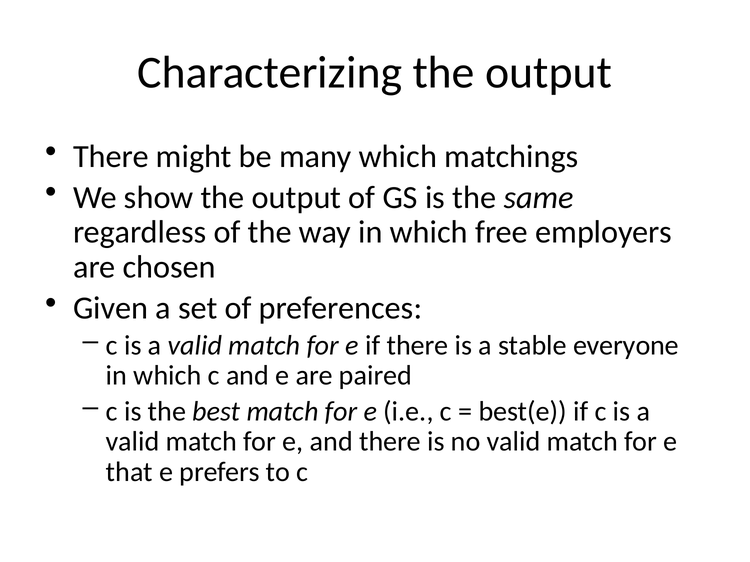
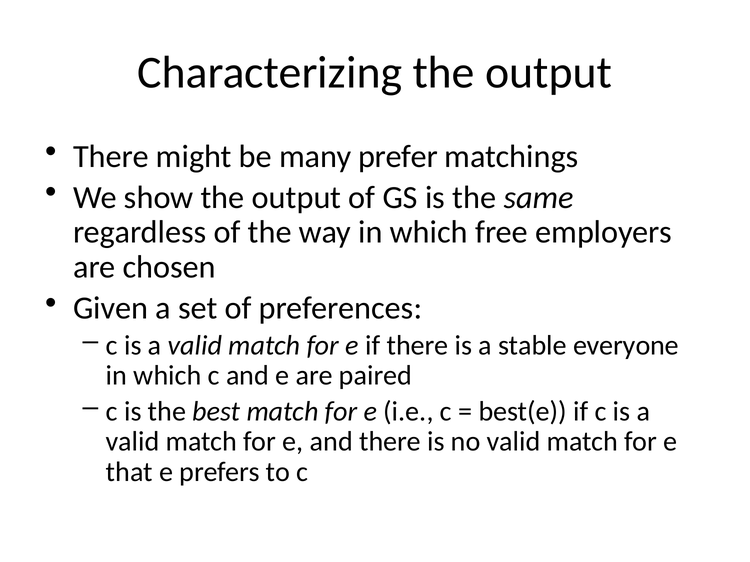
many which: which -> prefer (398, 157)
